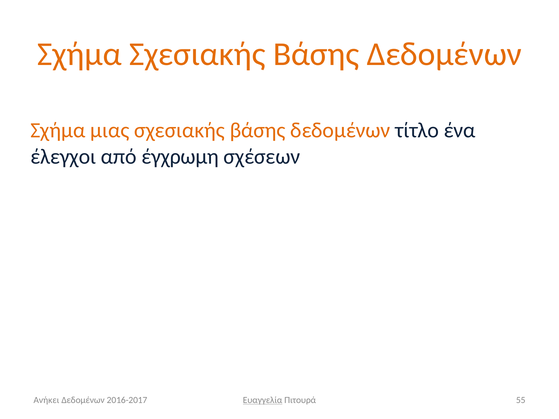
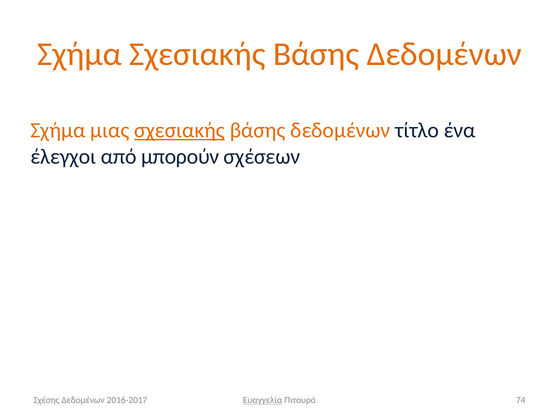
σχεσιακής underline: none -> present (180, 131)
έγχρωμη: έγχρωμη -> μπορούν (180, 157)
Ανήκει: Ανήκει -> Σχέσης (46, 400)
55: 55 -> 74 (521, 400)
